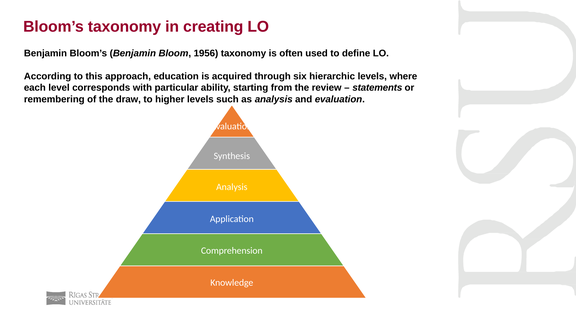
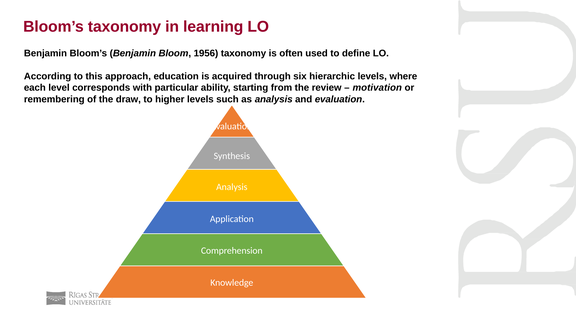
creating: creating -> learning (213, 27)
statements: statements -> motivation (377, 88)
